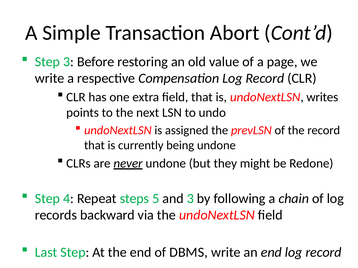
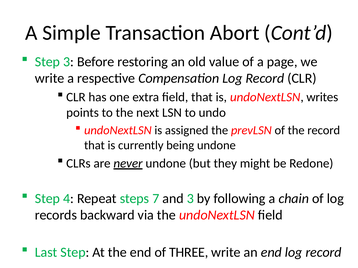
5: 5 -> 7 (156, 199)
DBMS: DBMS -> THREE (189, 253)
